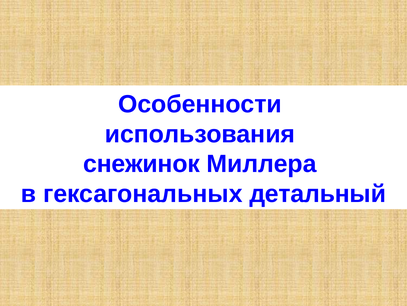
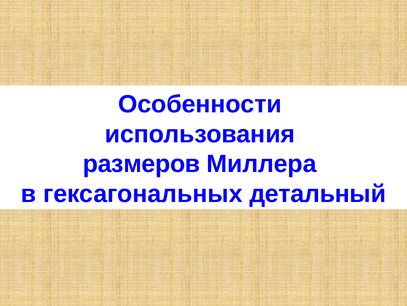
снежинок: снежинок -> размеров (142, 164)
